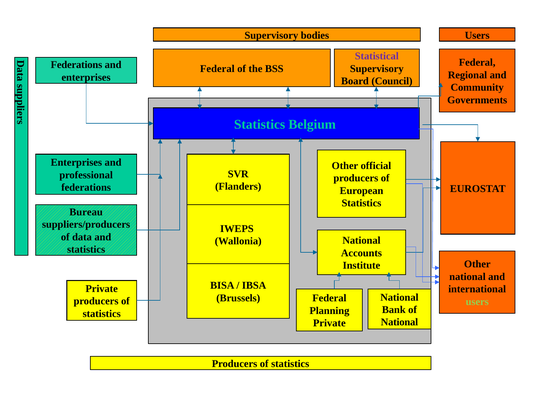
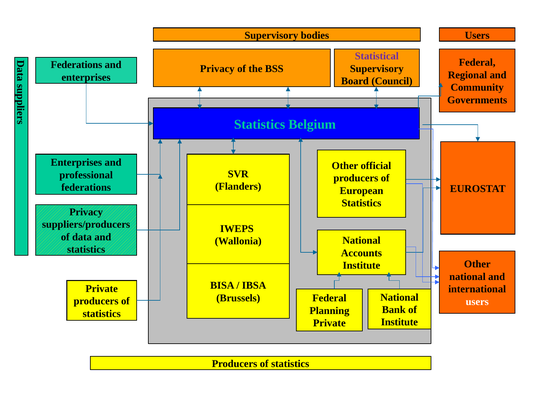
Federal: Federal -> Privacy (217, 68)
Bureau: Bureau -> Privacy (86, 212)
users colour: light green -> white (477, 301)
National: National -> Institute (399, 322)
